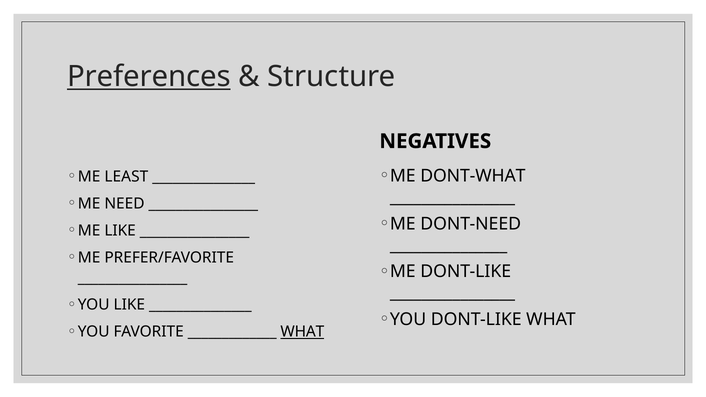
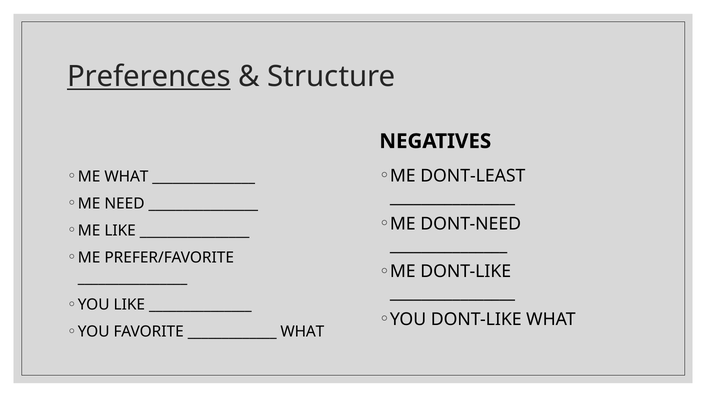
DONT-WHAT: DONT-WHAT -> DONT-LEAST (473, 176)
ME LEAST: LEAST -> WHAT (126, 177)
WHAT underline: present -> none (302, 332)
